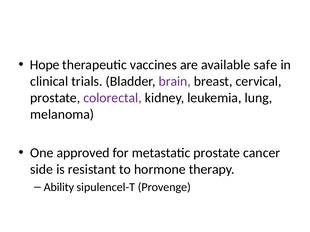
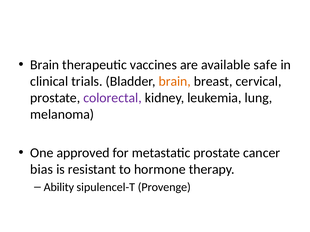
Hope: Hope -> Brain (45, 65)
brain colour: purple -> orange (175, 82)
side: side -> bias (42, 170)
